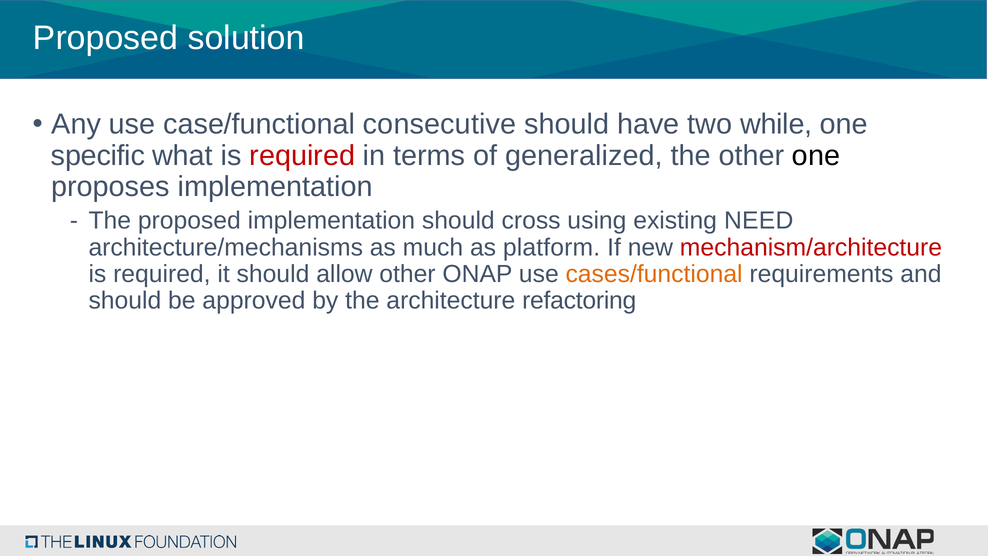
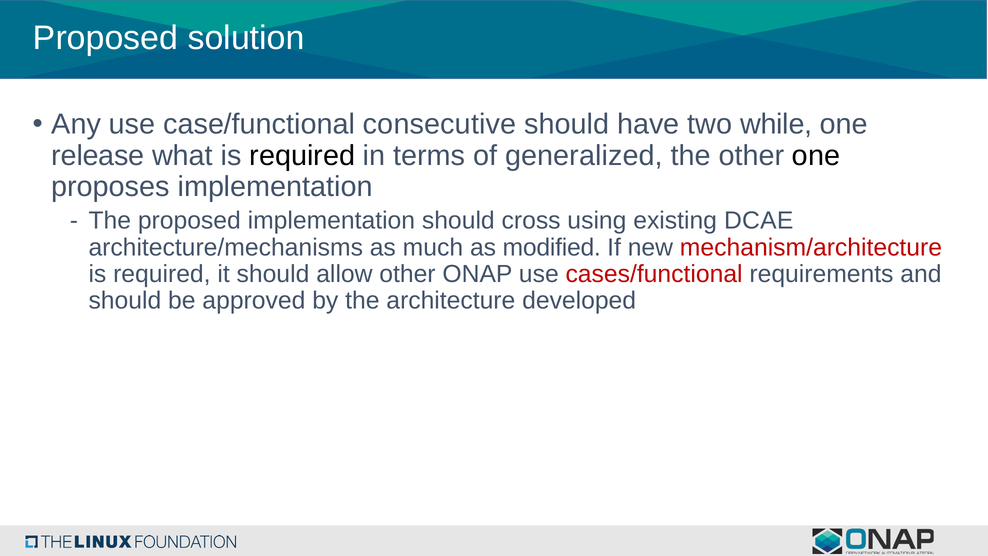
specific: specific -> release (98, 155)
required colour: red -> black (302, 155)
NEED: NEED -> DCAE (759, 221)
platform: platform -> modified (552, 247)
cases/functional colour: orange -> red (654, 274)
refactoring: refactoring -> developed (579, 301)
